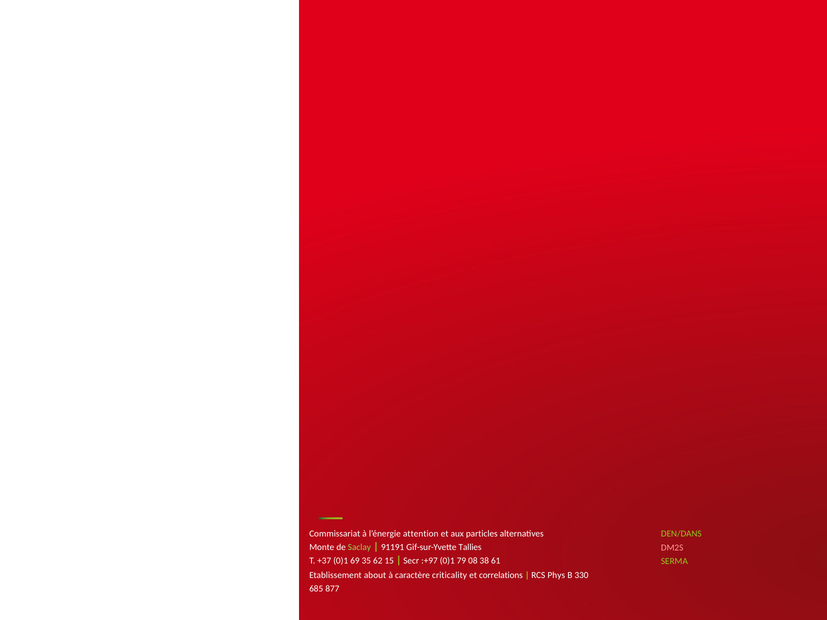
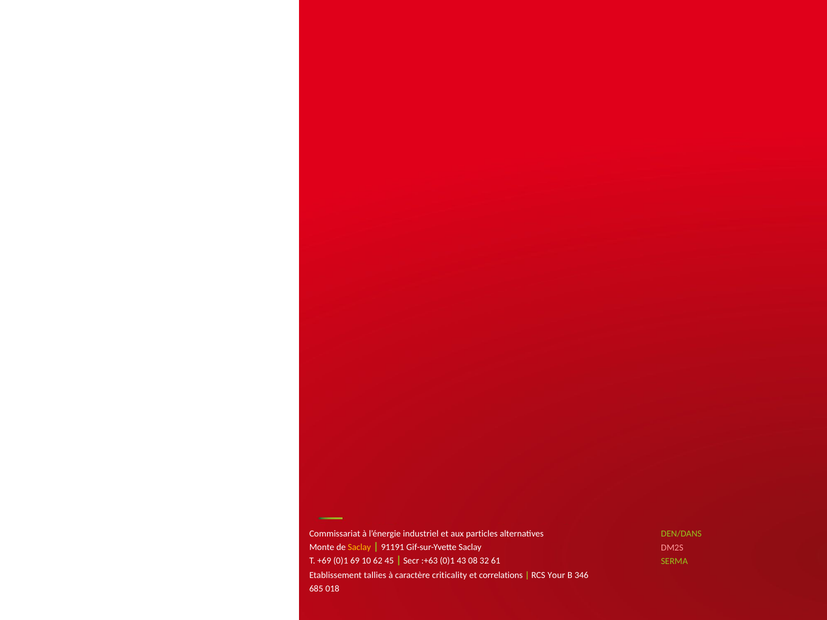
attention: attention -> industriel (421, 534)
Saclay colour: light green -> yellow (359, 547)
Gif-sur-Yvette Tallies: Tallies -> Saclay (470, 547)
+37: +37 -> +69 (324, 561)
69 35: 35 -> 10 (366, 561)
15: 15 -> 45 (389, 561)
:+97: :+97 -> :+63 (430, 561)
79: 79 -> 43 (461, 561)
38: 38 -> 32 (484, 561)
about: about -> tallies (375, 575)
Phys: Phys -> Your (556, 575)
330: 330 -> 346 (582, 575)
877: 877 -> 018 (332, 589)
